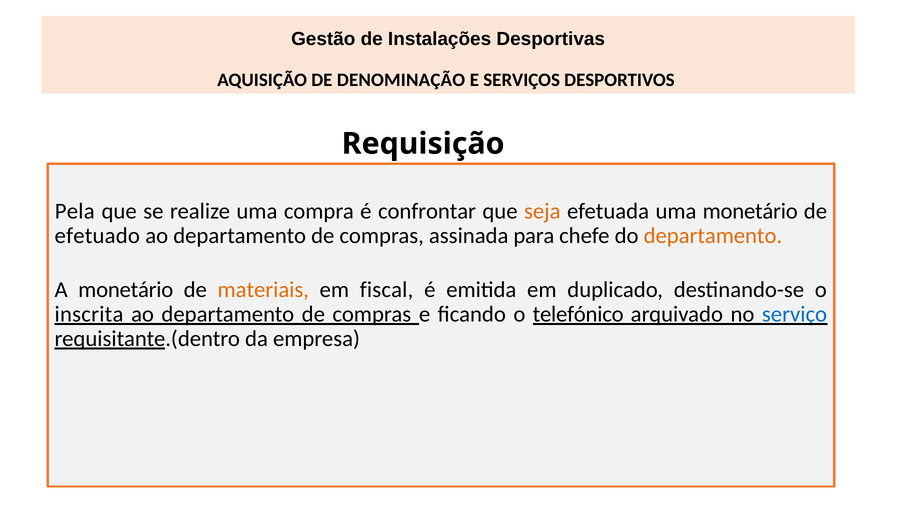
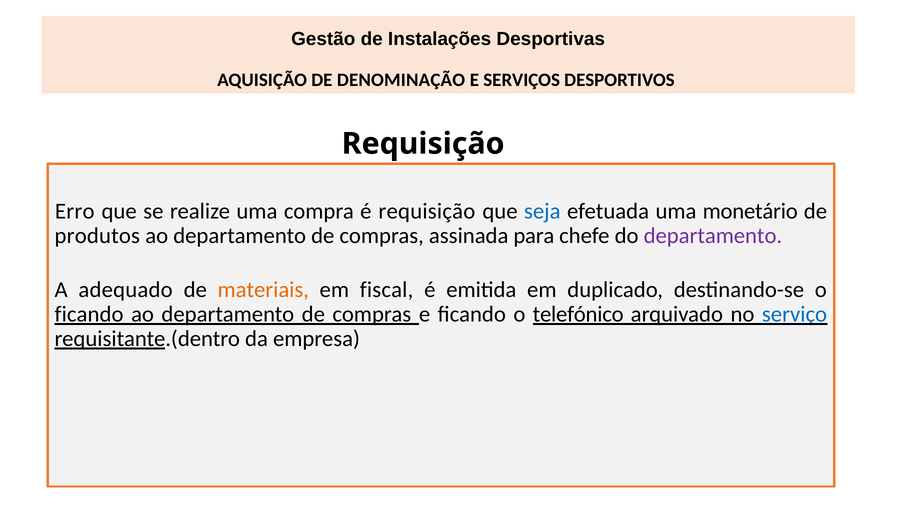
Pela: Pela -> Erro (75, 212)
é confrontar: confrontar -> requisição (427, 212)
seja colour: orange -> blue (542, 212)
efetuado: efetuado -> produtos (97, 236)
departamento colour: orange -> purple (713, 236)
A monetário: monetário -> adequado (126, 290)
inscrita: inscrita -> ficando (89, 314)
